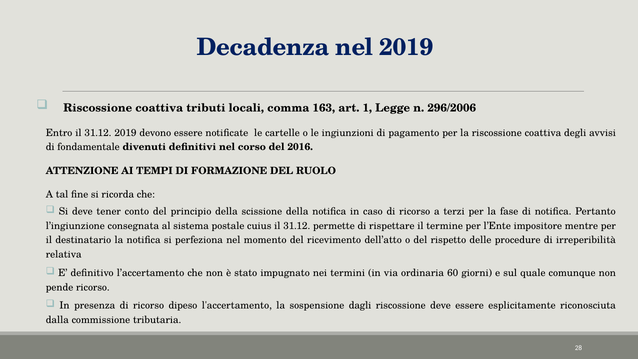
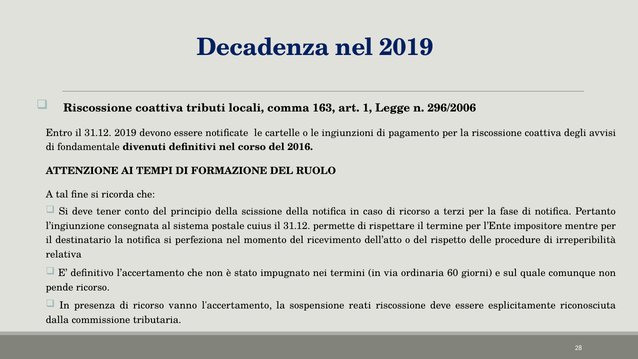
dipeso: dipeso -> vanno (183, 305)
dagli: dagli -> reati (360, 305)
